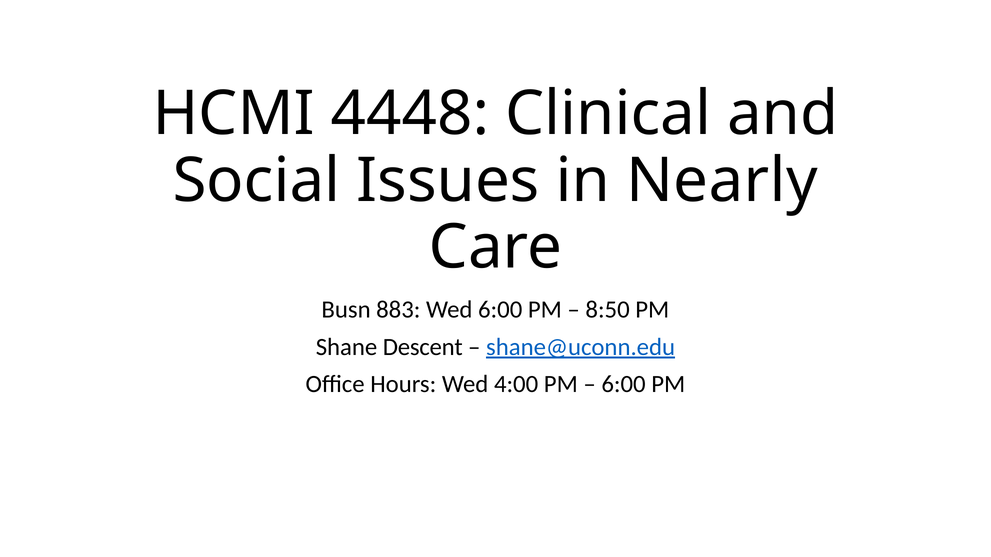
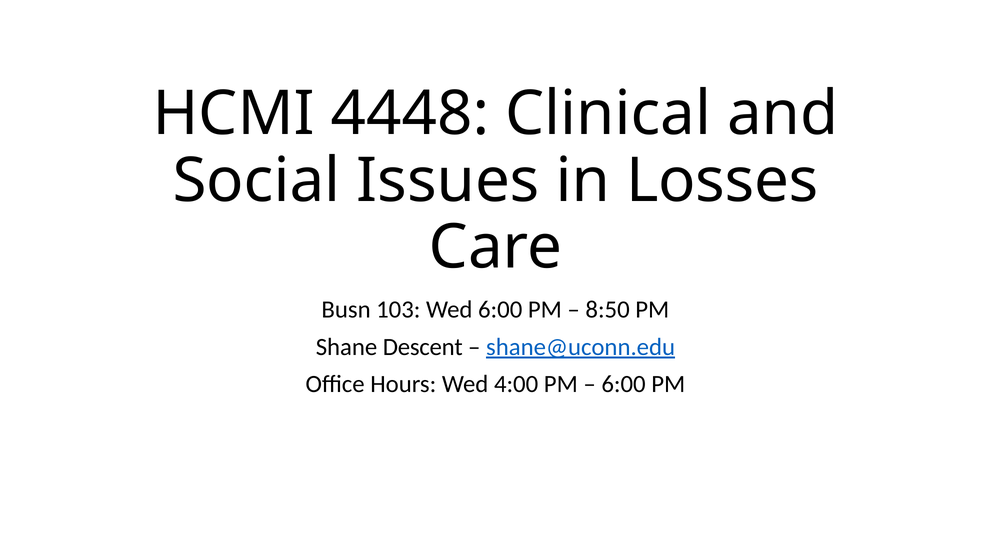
Nearly: Nearly -> Losses (722, 181)
883: 883 -> 103 (398, 310)
